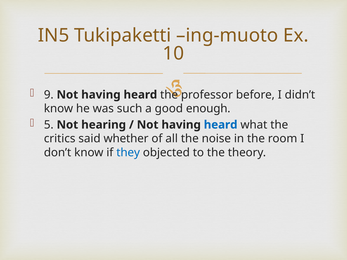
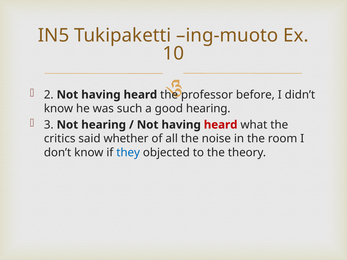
9: 9 -> 2 (49, 95)
good enough: enough -> hearing (208, 109)
5: 5 -> 3 (49, 125)
heard colour: blue -> red (221, 125)
